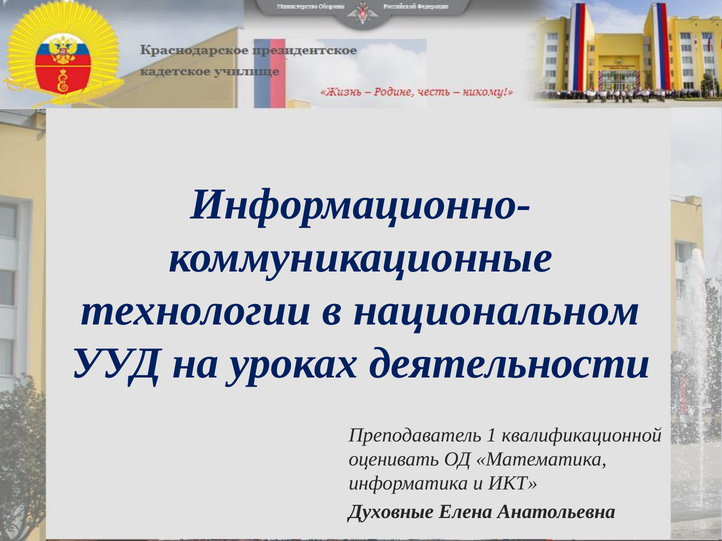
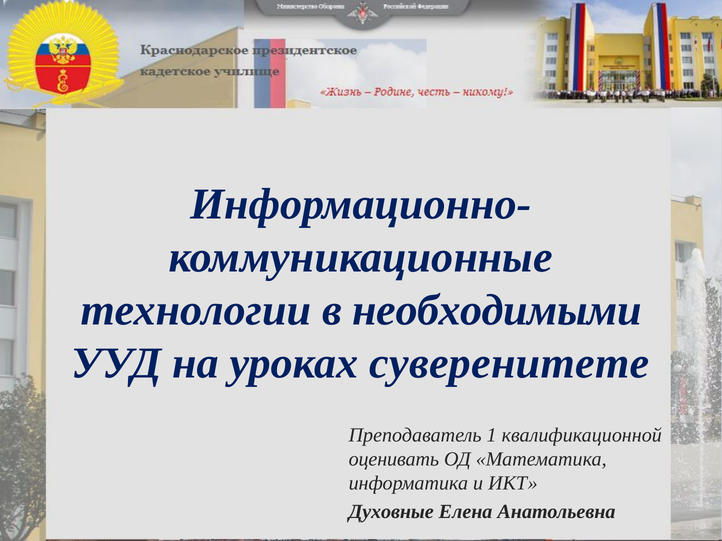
национальном: национальном -> необходимыми (497, 310)
деятельности: деятельности -> суверенитете (509, 363)
